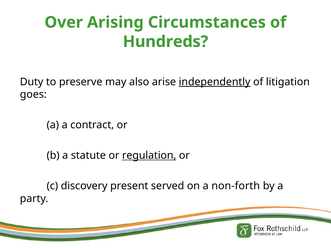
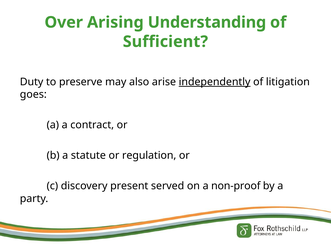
Circumstances: Circumstances -> Understanding (207, 22)
Hundreds: Hundreds -> Sufficient (165, 42)
regulation underline: present -> none (149, 156)
non-forth: non-forth -> non-proof (236, 186)
